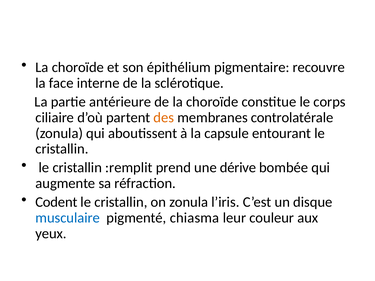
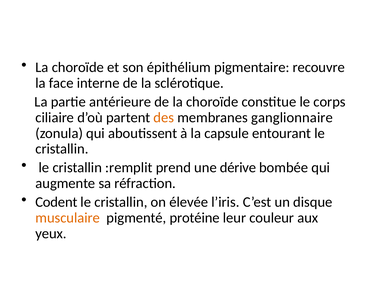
controlatérale: controlatérale -> ganglionnaire (292, 118)
on zonula: zonula -> élevée (189, 202)
musculaire colour: blue -> orange (68, 218)
chiasma: chiasma -> protéine (195, 218)
